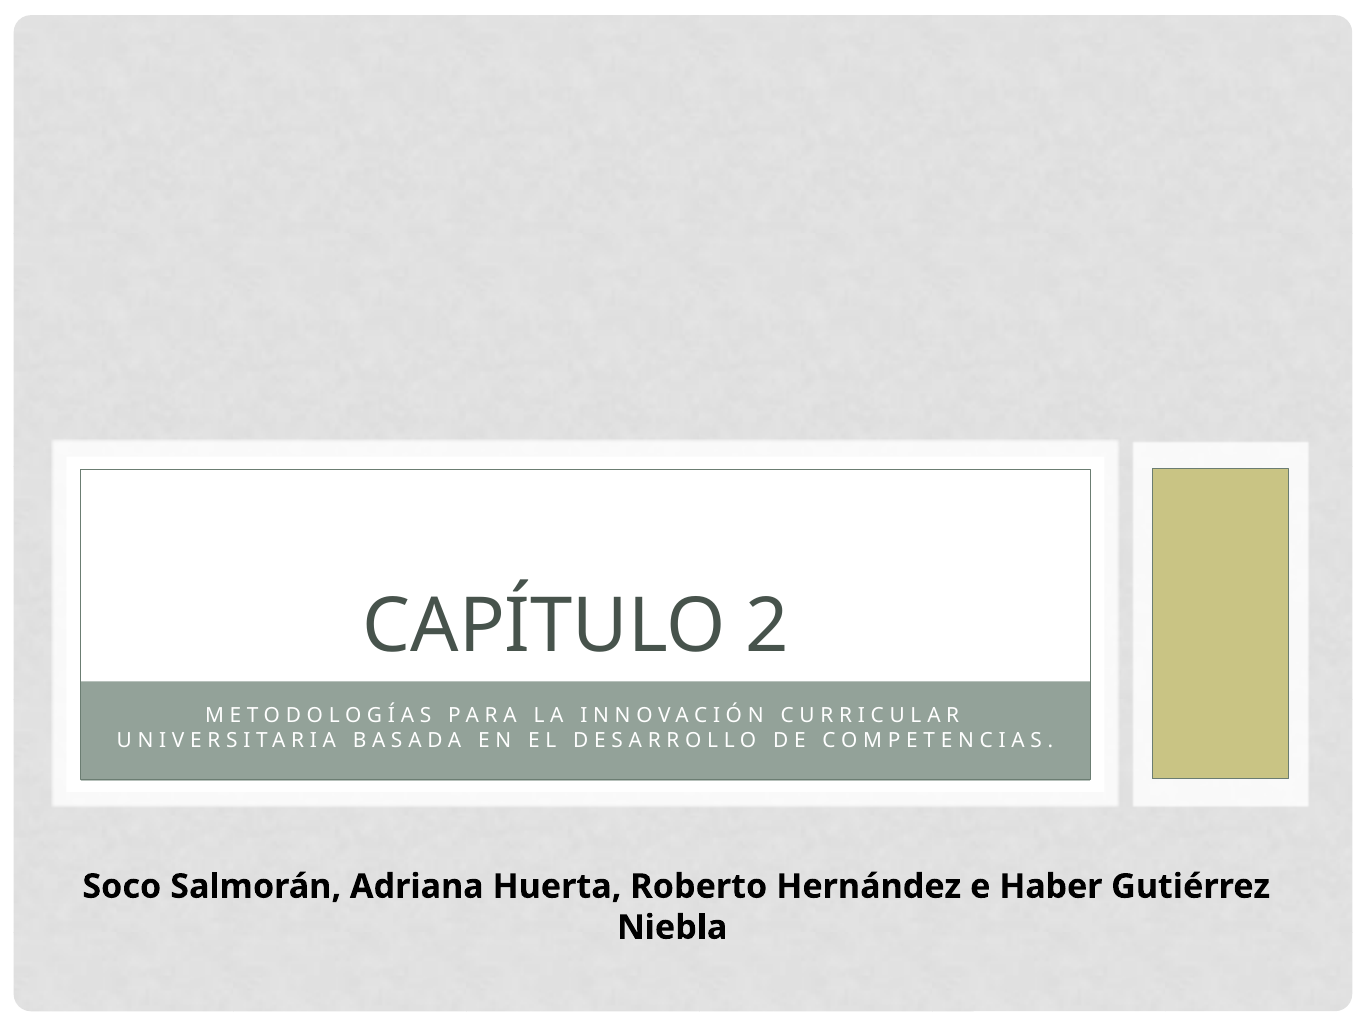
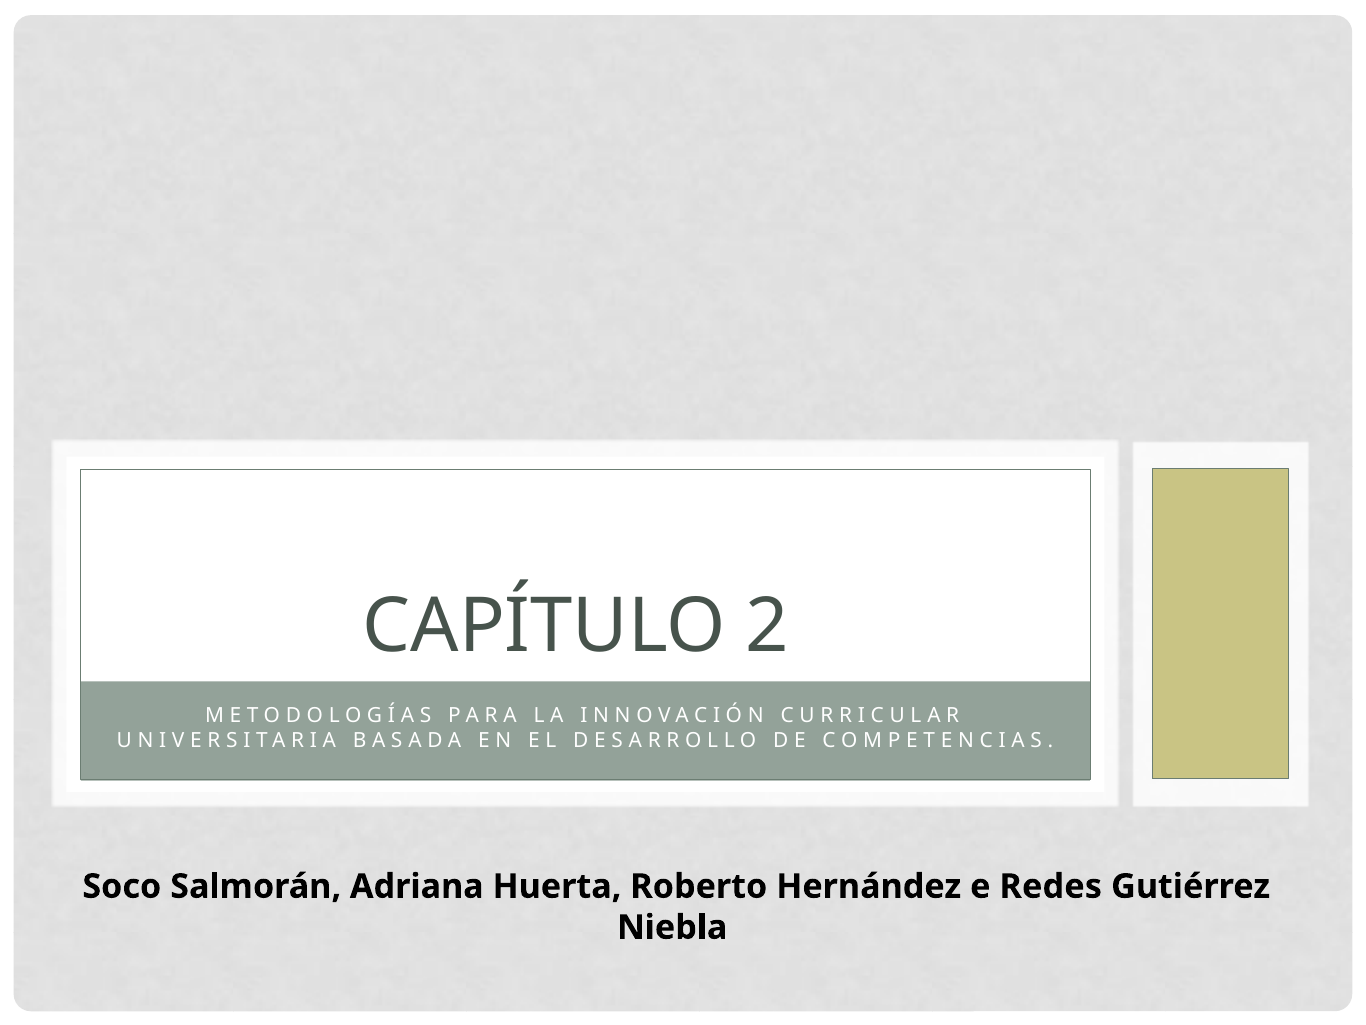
Haber: Haber -> Redes (1051, 886)
